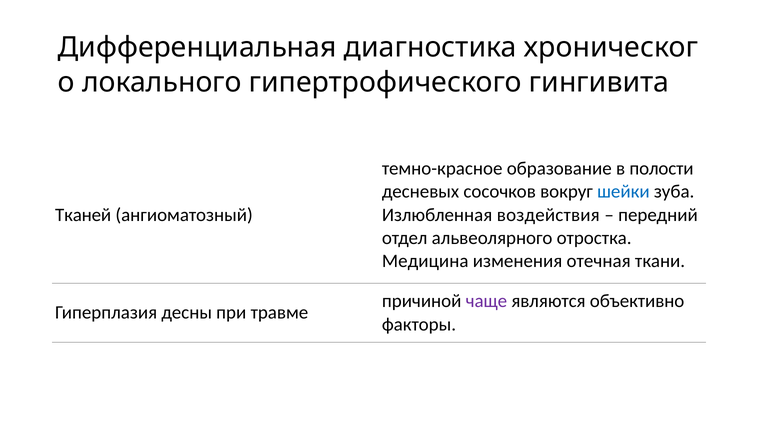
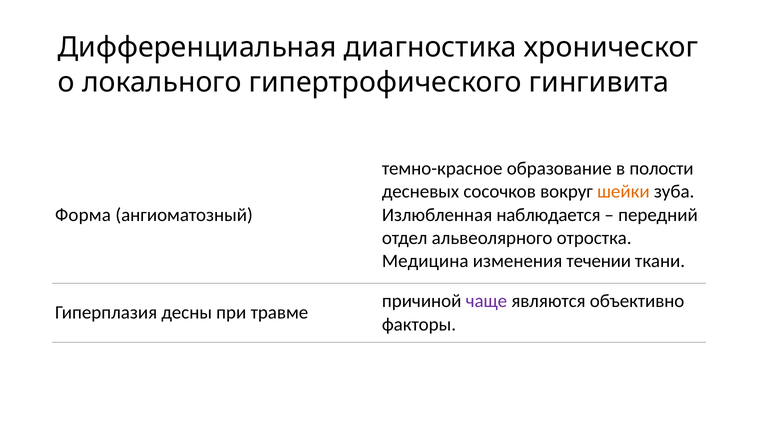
шейки colour: blue -> orange (623, 192)
Тканей: Тканей -> Форма (83, 215)
воздействия: воздействия -> наблюдается (548, 215)
отечная: отечная -> течении (599, 261)
